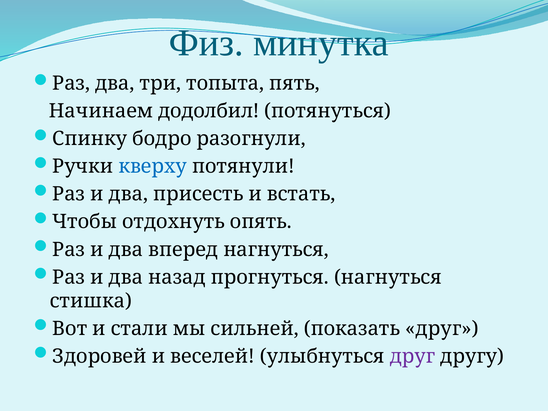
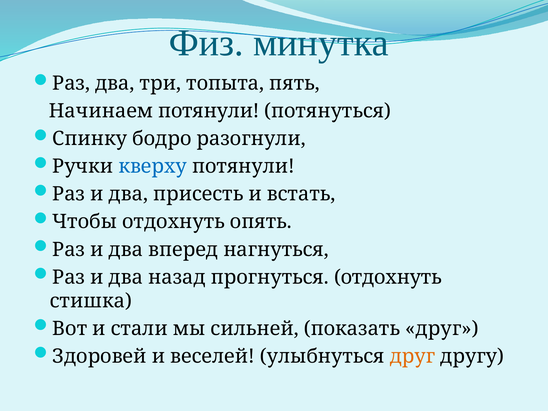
Начинаем додолбил: додолбил -> потянули (209, 111)
прогнуться нагнуться: нагнуться -> отдохнуть (388, 277)
друг colour: purple -> orange (412, 356)
